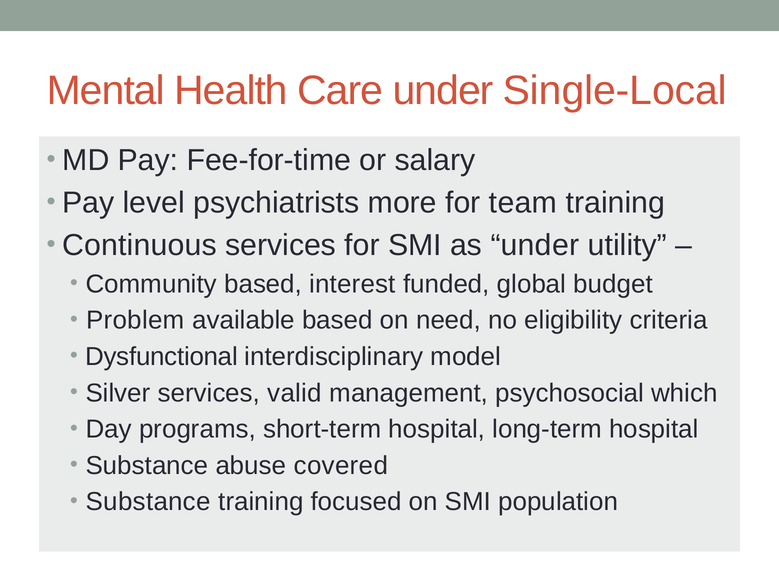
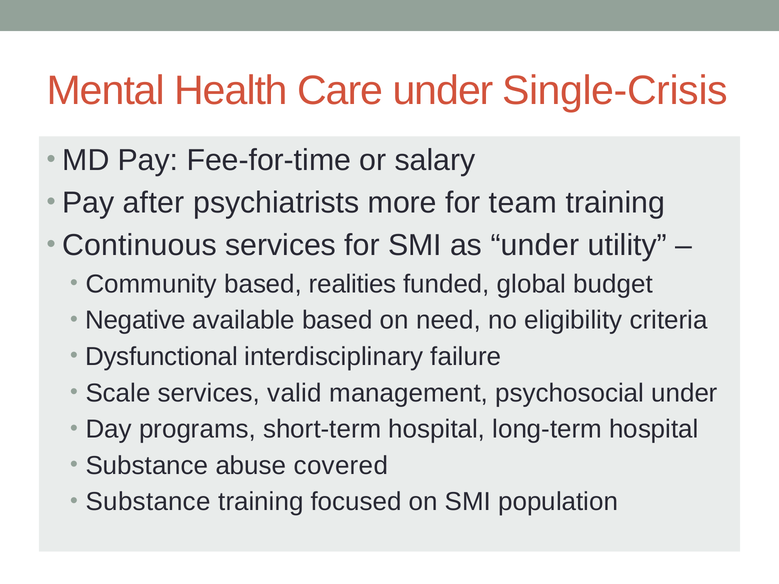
Single-Local: Single-Local -> Single-Crisis (615, 91)
level: level -> after (154, 203)
interest: interest -> realities (353, 284)
Problem: Problem -> Negative (136, 320)
model: model -> failure (466, 357)
Silver: Silver -> Scale (118, 393)
psychosocial which: which -> under (684, 393)
